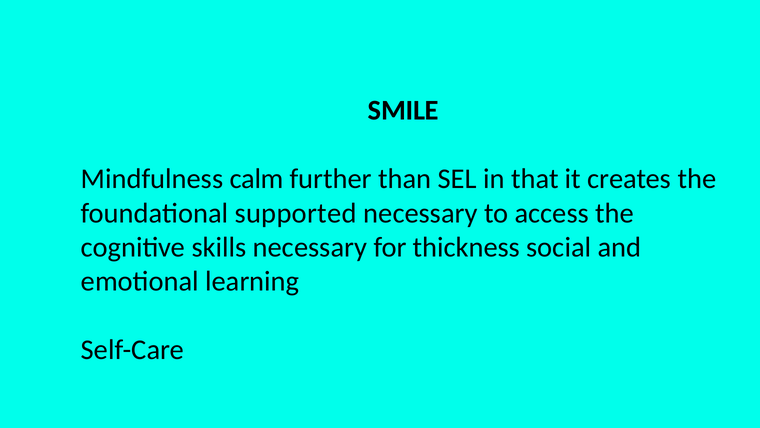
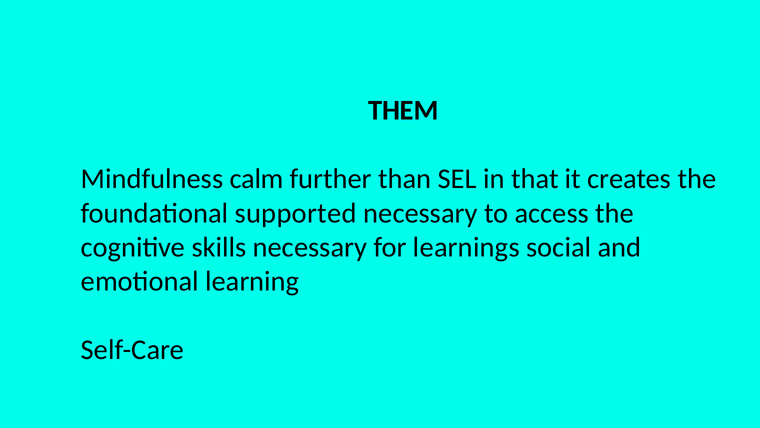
SMILE: SMILE -> THEM (403, 110)
thickness: thickness -> learnings (466, 247)
